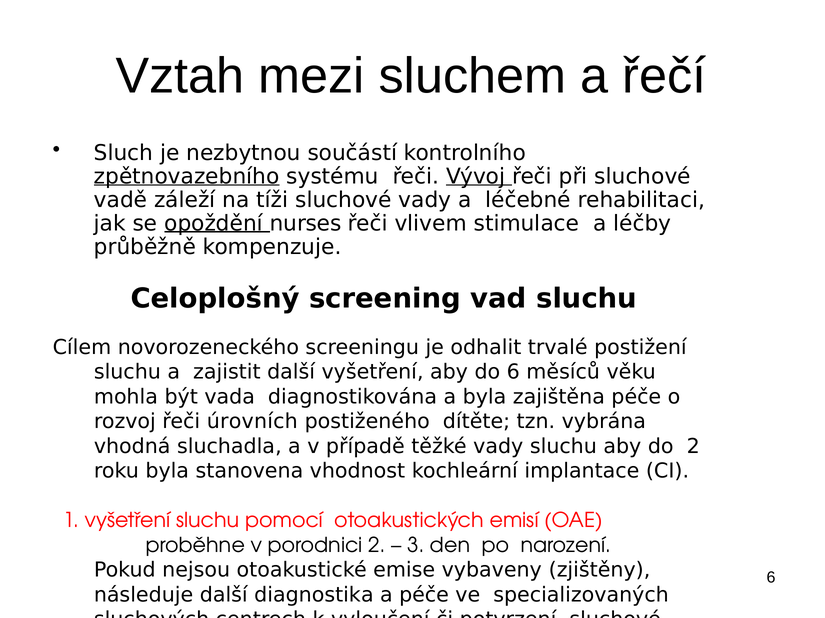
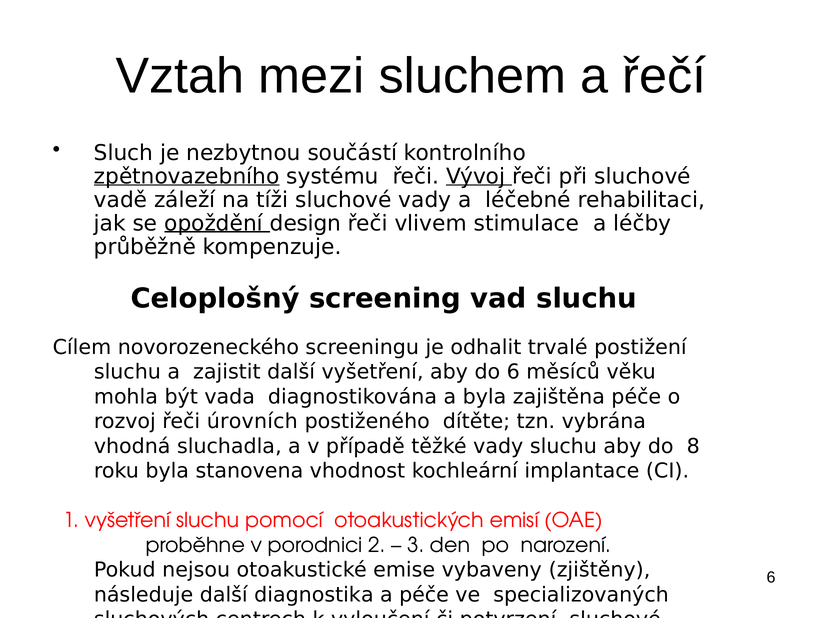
nurses: nurses -> design (306, 224)
do 2: 2 -> 8 (693, 447)
